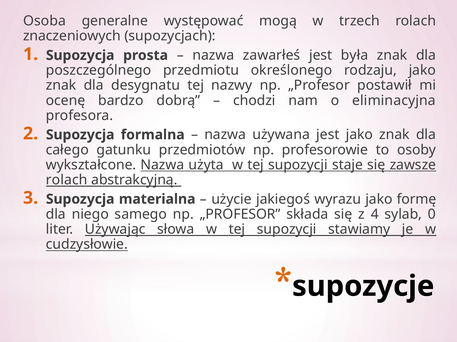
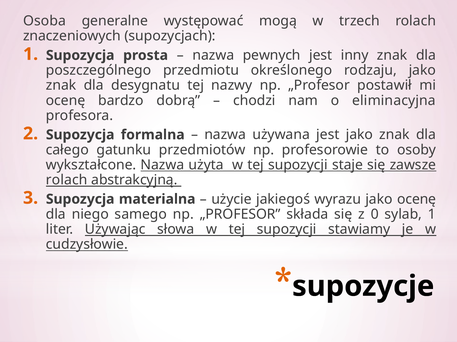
zawarłeś: zawarłeś -> pewnych (272, 55)
była: była -> inny (355, 55)
jako formę: formę -> ocenę (417, 200)
4: 4 -> 0 (375, 215)
sylab 0: 0 -> 1 (432, 215)
